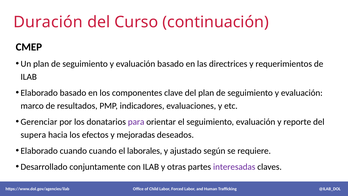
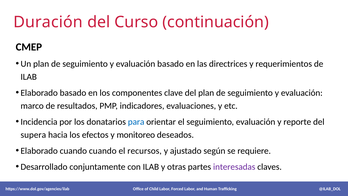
Gerenciar: Gerenciar -> Incidencia (39, 122)
para colour: purple -> blue (136, 122)
mejoradas: mejoradas -> monitoreo (136, 135)
laborales: laborales -> recursos (145, 151)
